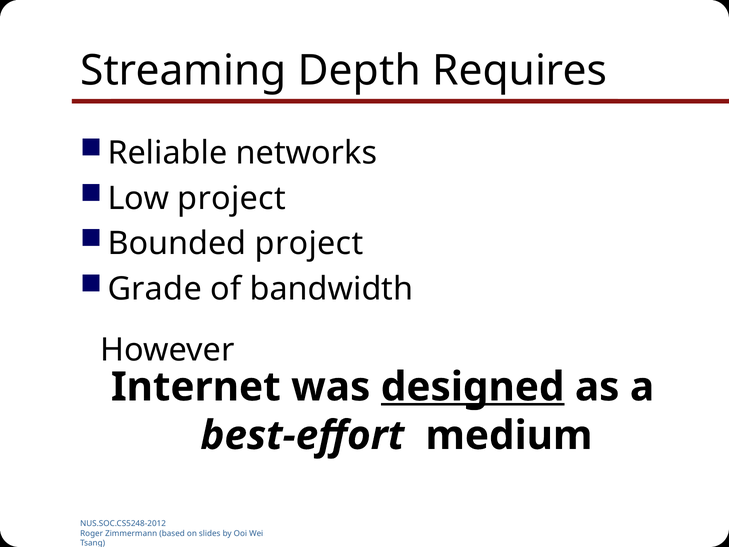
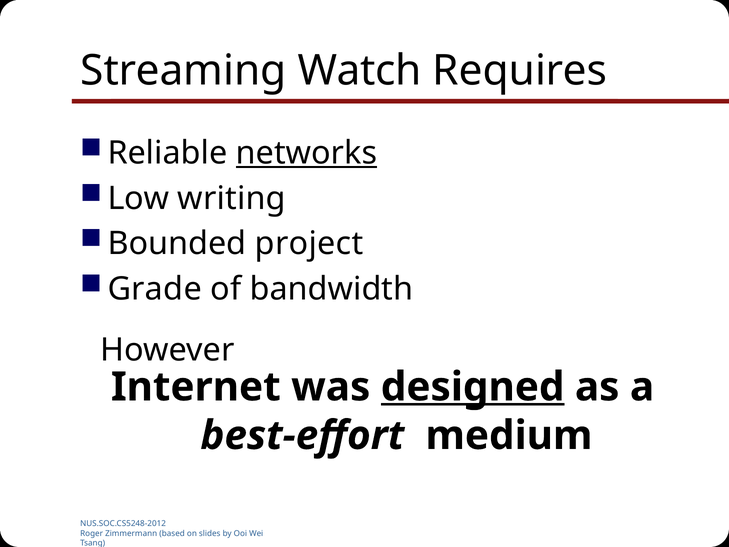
Depth: Depth -> Watch (360, 71)
networks underline: none -> present (306, 153)
Low project: project -> writing (232, 198)
